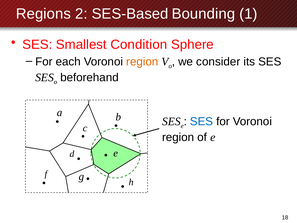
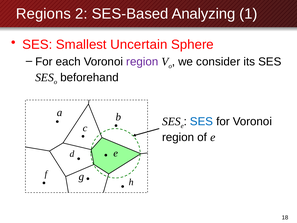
Bounding: Bounding -> Analyzing (203, 14)
Condition: Condition -> Uncertain (139, 45)
region colour: orange -> purple (142, 62)
